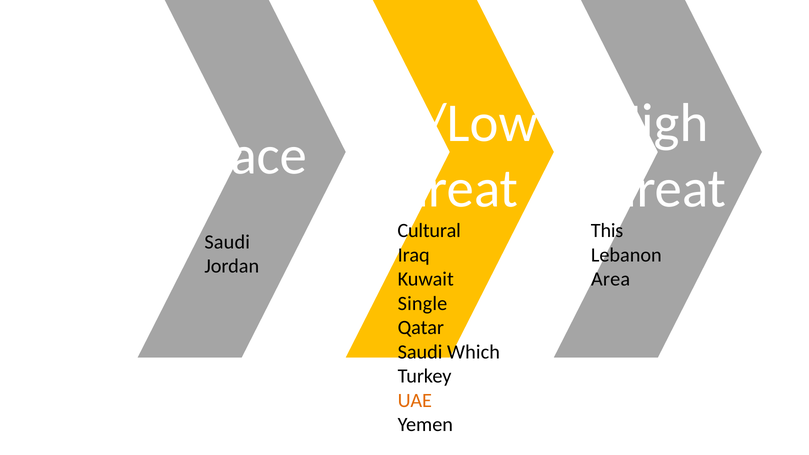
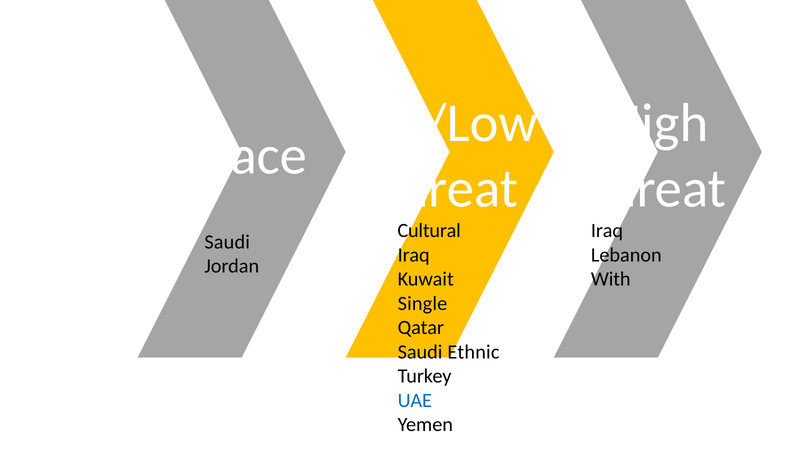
This: This -> Iraq (607, 231)
Area: Area -> With (611, 279)
Which: Which -> Ethnic (473, 352)
UAE colour: orange -> blue (415, 400)
